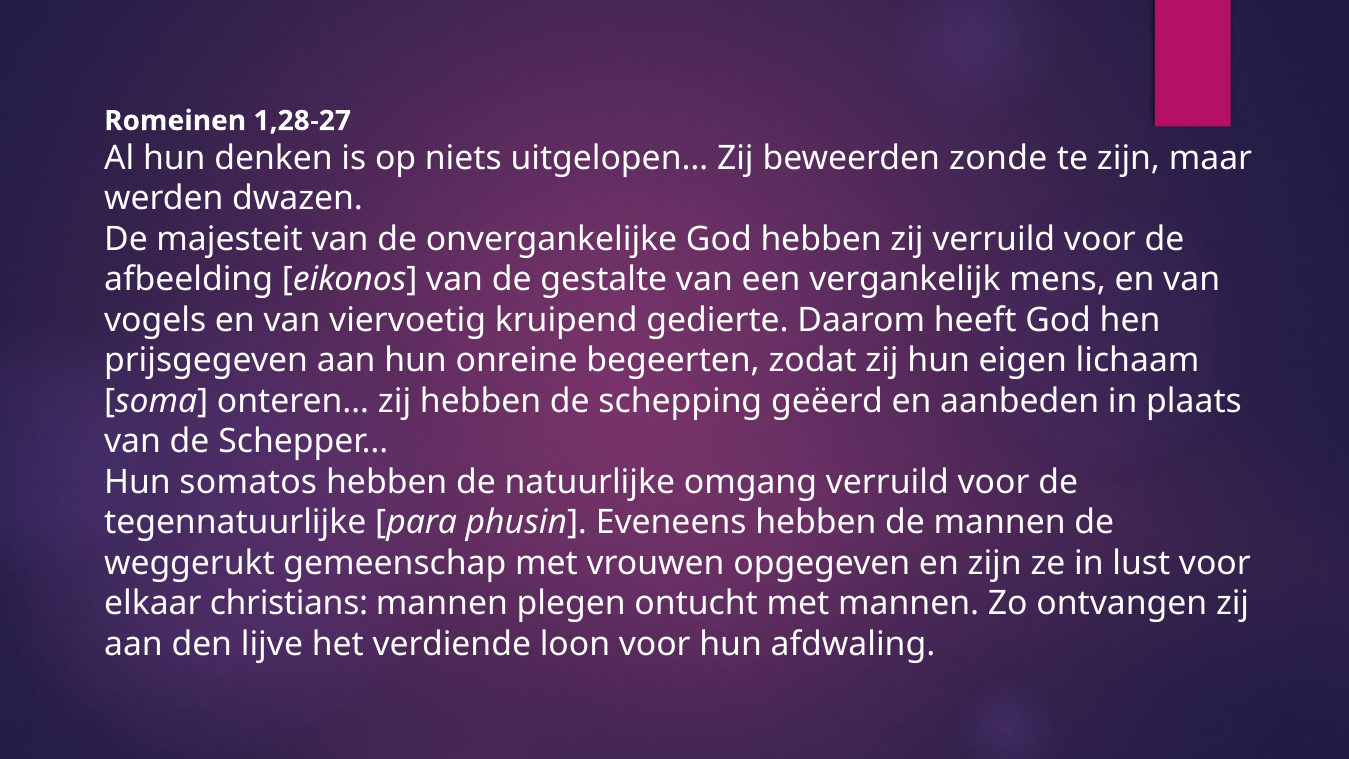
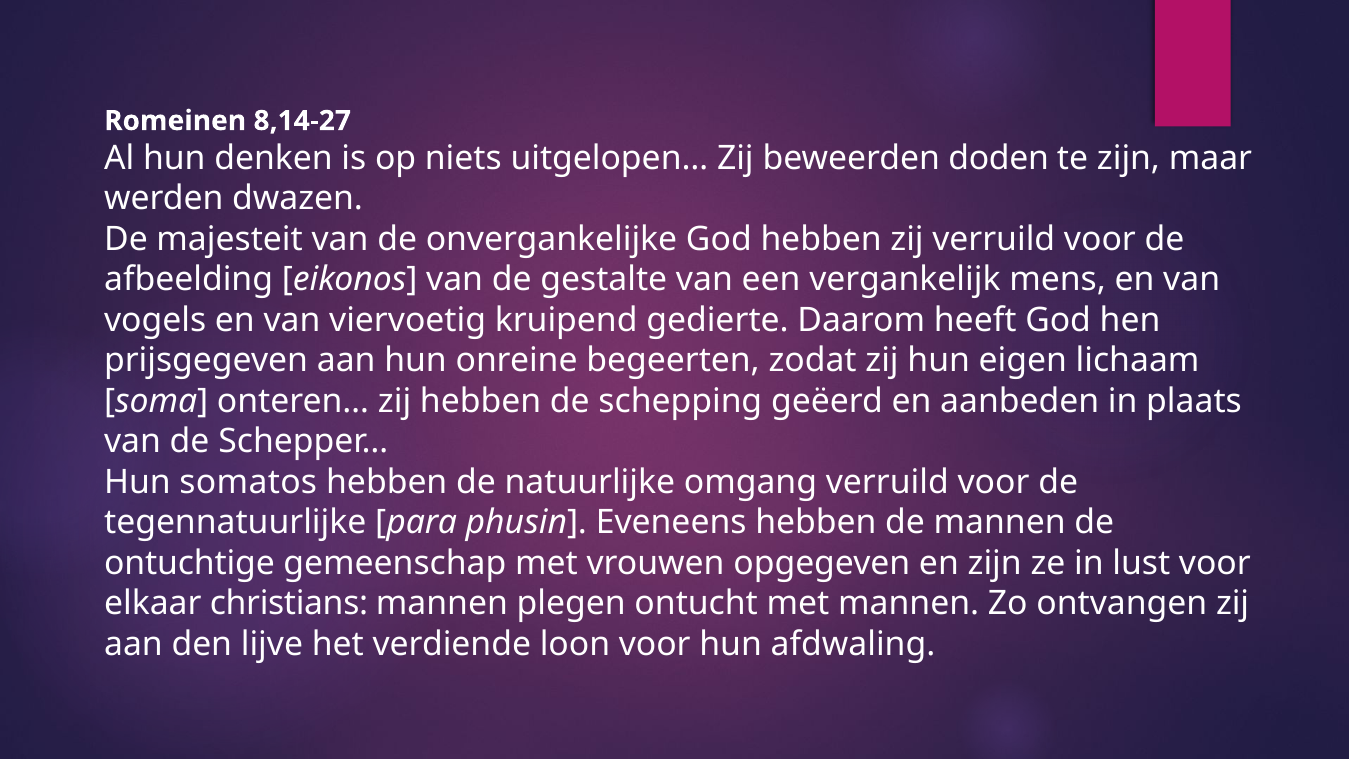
1,28-27: 1,28-27 -> 8,14-27 (302, 121)
zonde: zonde -> doden (999, 158)
weggerukt: weggerukt -> ontuchtige (189, 563)
